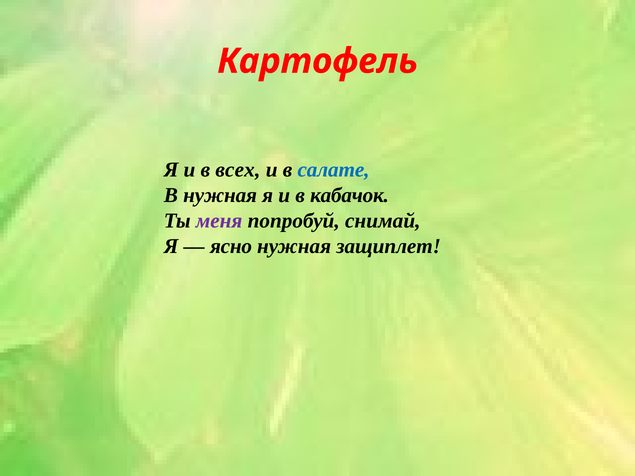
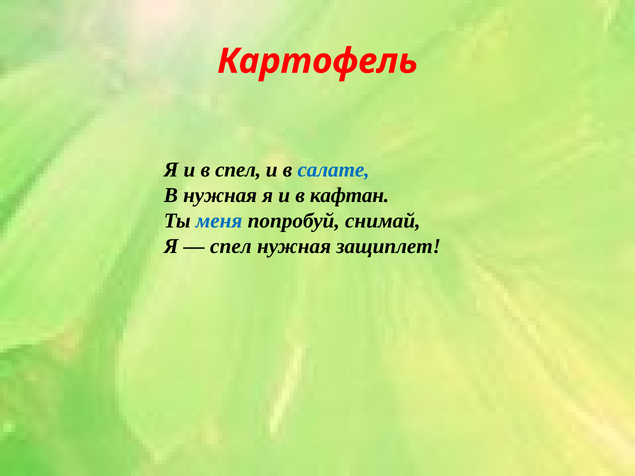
в всех: всех -> спел (238, 170)
кабачок: кабачок -> кафтан (350, 195)
меня colour: purple -> blue (219, 221)
ясно: ясно -> спел (231, 246)
